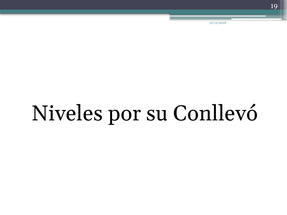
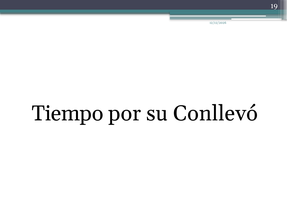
Niveles: Niveles -> Tiempo (68, 113)
